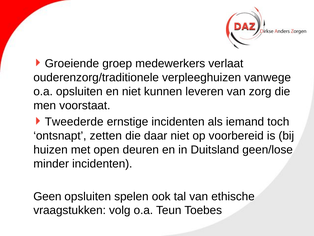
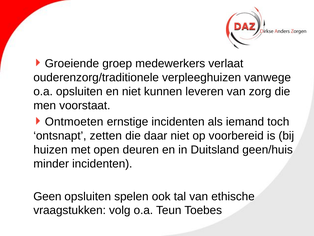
Tweederde: Tweederde -> Ontmoeten (74, 122)
geen/lose: geen/lose -> geen/huis (268, 149)
